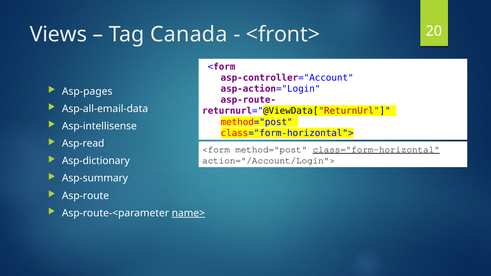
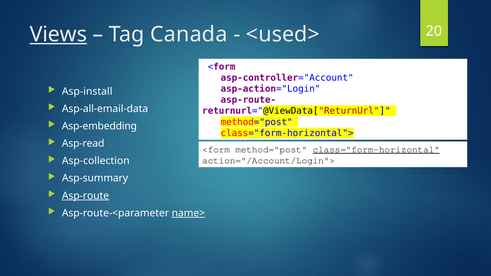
Views underline: none -> present (58, 34)
<front>: <front> -> <used> (283, 34)
Asp-pages: Asp-pages -> Asp-install (87, 91)
Asp-intellisense: Asp-intellisense -> Asp-embedding (99, 126)
Asp-dictionary: Asp-dictionary -> Asp-collection (96, 161)
Asp-route underline: none -> present (85, 196)
